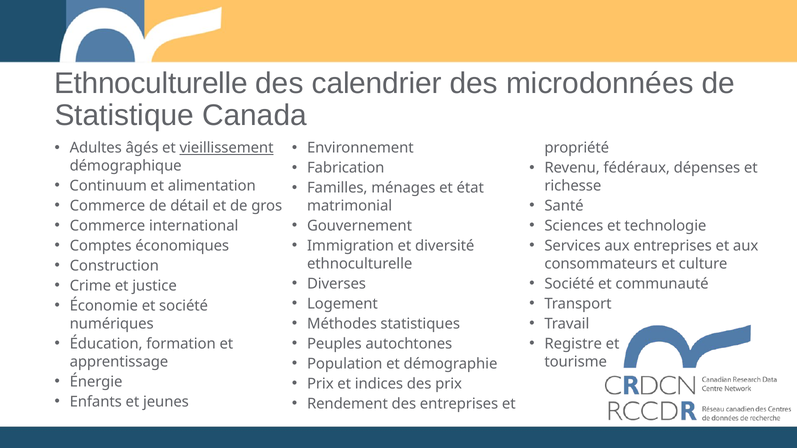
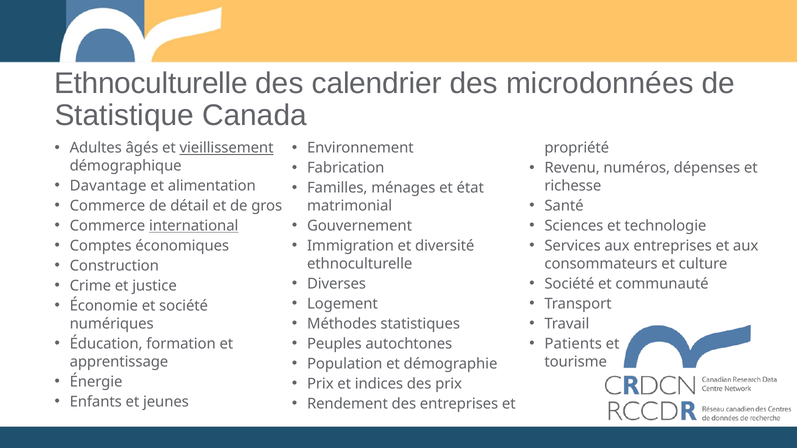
fédéraux: fédéraux -> numéros (637, 168)
Continuum: Continuum -> Davantage (108, 186)
international underline: none -> present (194, 226)
Registre: Registre -> Patients (573, 344)
